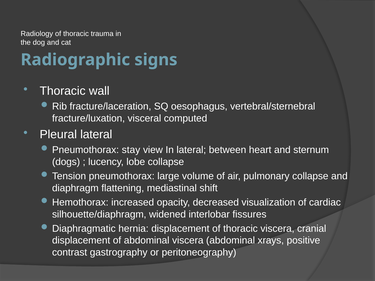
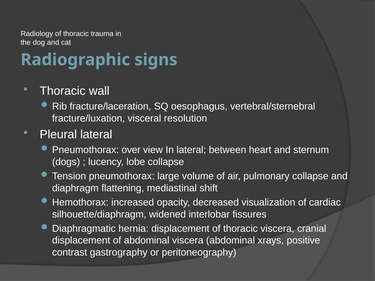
computed: computed -> resolution (186, 118)
stay: stay -> over (131, 150)
